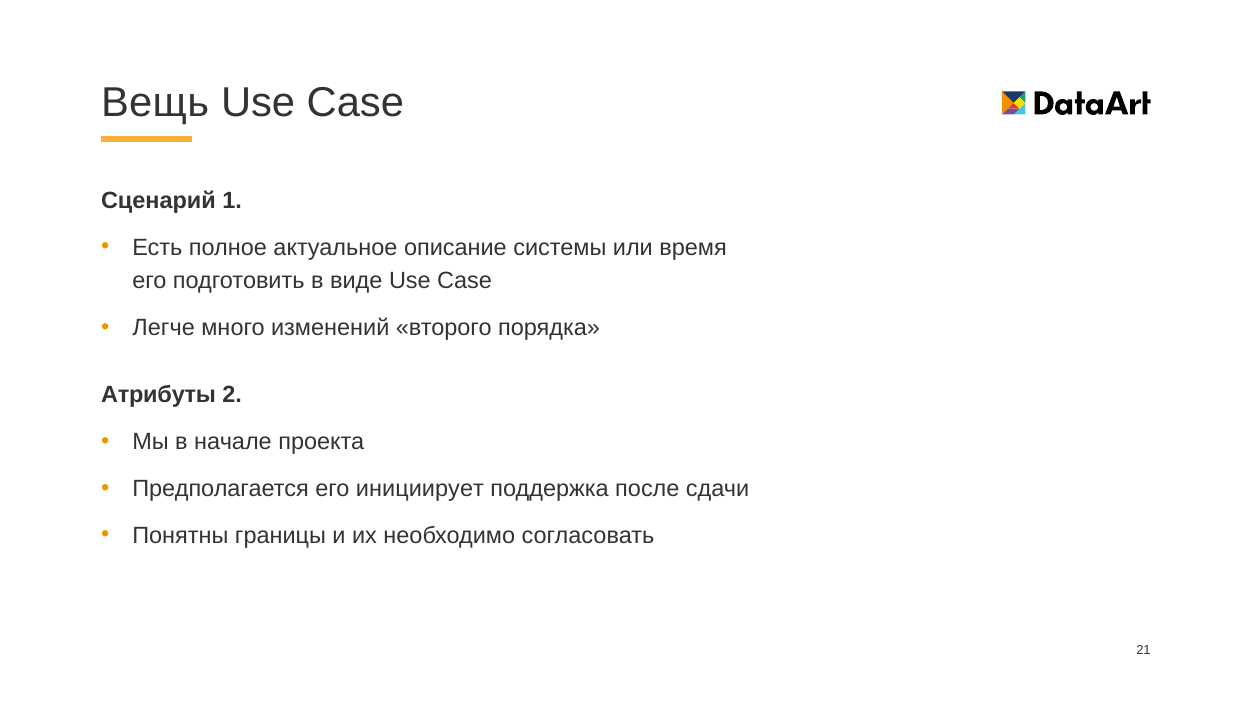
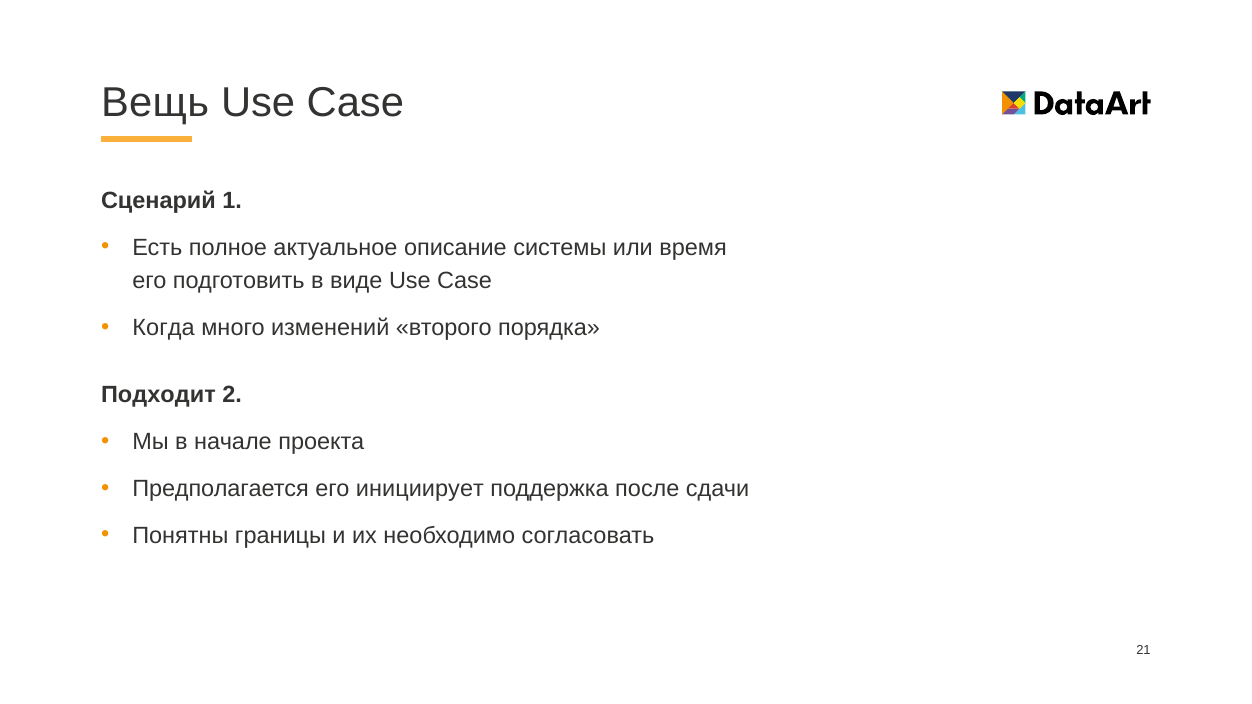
Легче: Легче -> Когда (164, 328)
Атрибуты: Атрибуты -> Подходит (158, 395)
